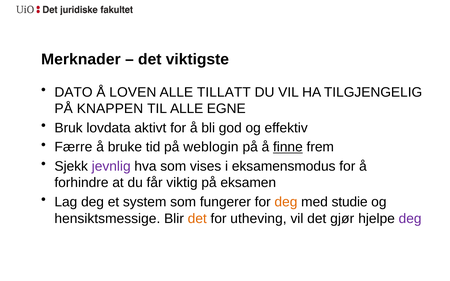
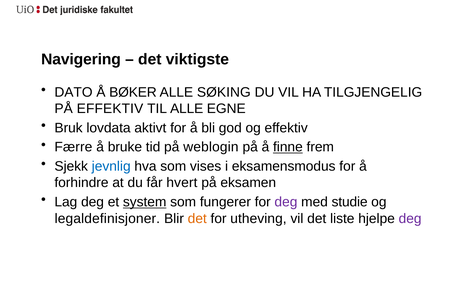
Merknader: Merknader -> Navigering (81, 59)
LOVEN: LOVEN -> BØKER (133, 92)
TILLATT: TILLATT -> SØKING (224, 92)
PÅ KNAPPEN: KNAPPEN -> EFFEKTIV (110, 109)
jevnlig colour: purple -> blue (111, 166)
viktig: viktig -> hvert (182, 183)
system underline: none -> present (145, 202)
deg colour: orange -> purple (286, 202)
hensiktsmessige: hensiktsmessige -> legaldefinisjoner (107, 219)
gjør: gjør -> liste (342, 219)
